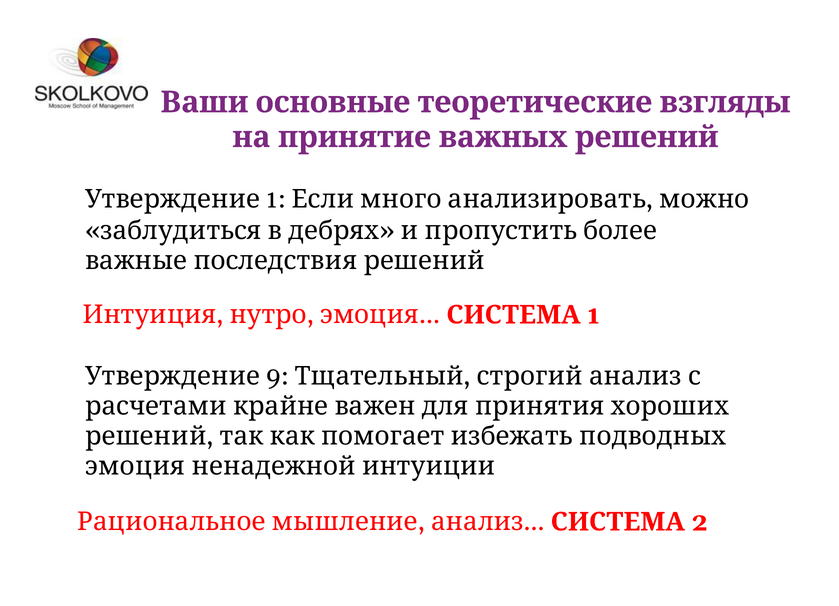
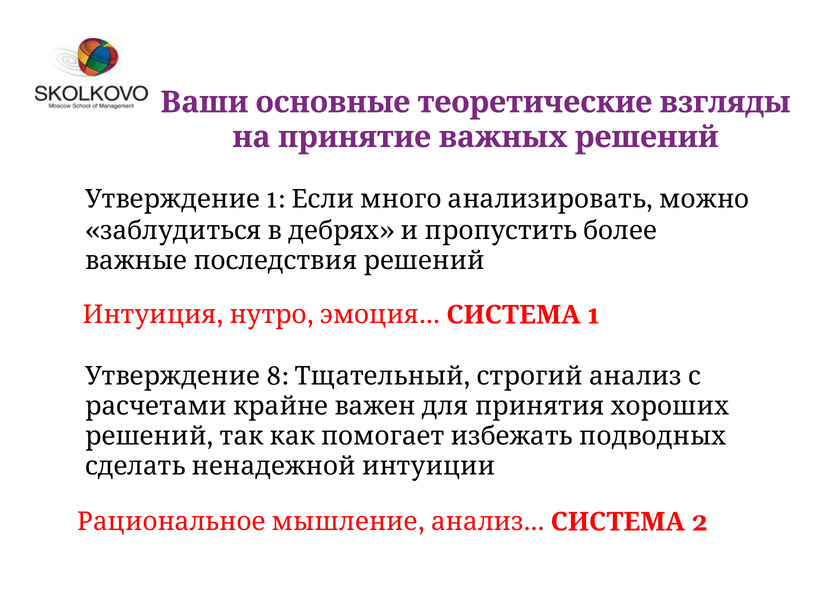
9: 9 -> 8 (278, 376)
эмоция: эмоция -> сделать (135, 466)
